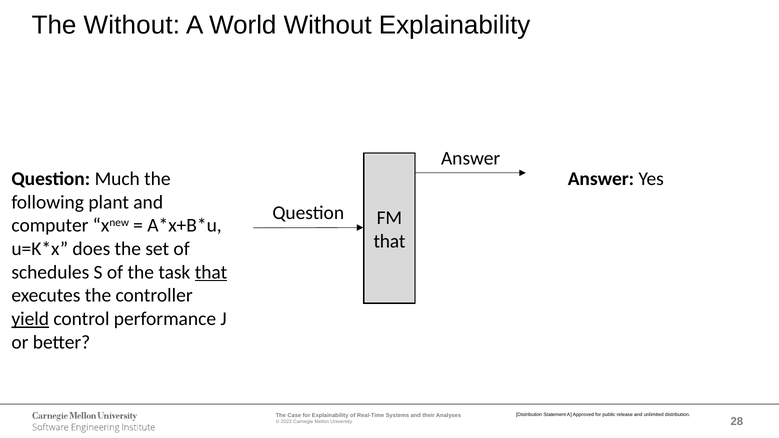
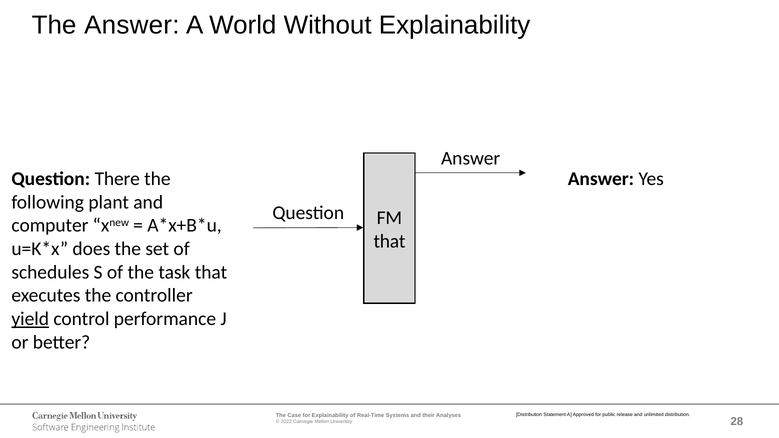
The Without: Without -> Answer (132, 25)
Much: Much -> There (117, 179)
that underline: present -> none (211, 272)
